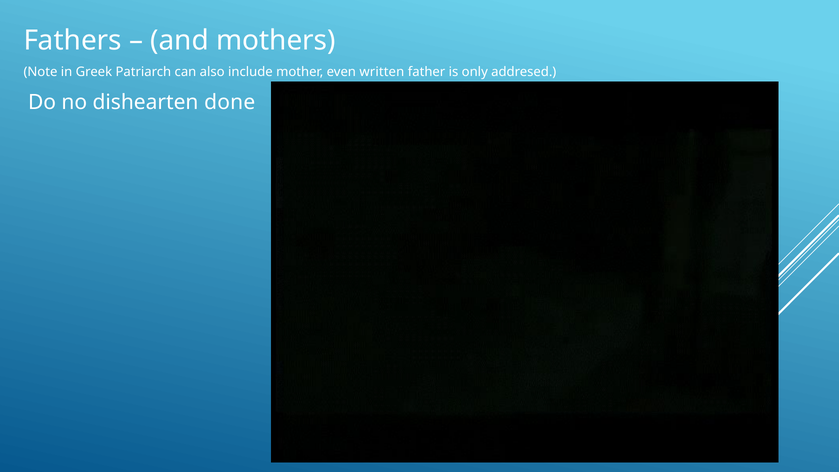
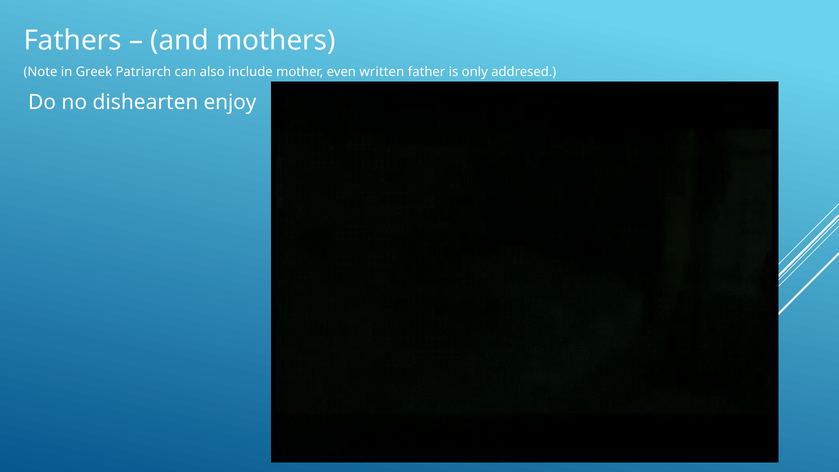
done: done -> enjoy (230, 102)
